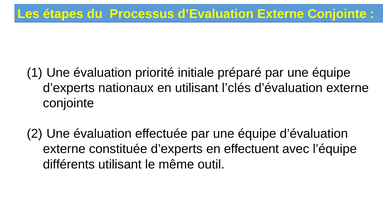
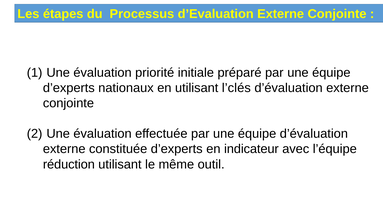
effectuent: effectuent -> indicateur (251, 149)
différents: différents -> réduction (69, 165)
